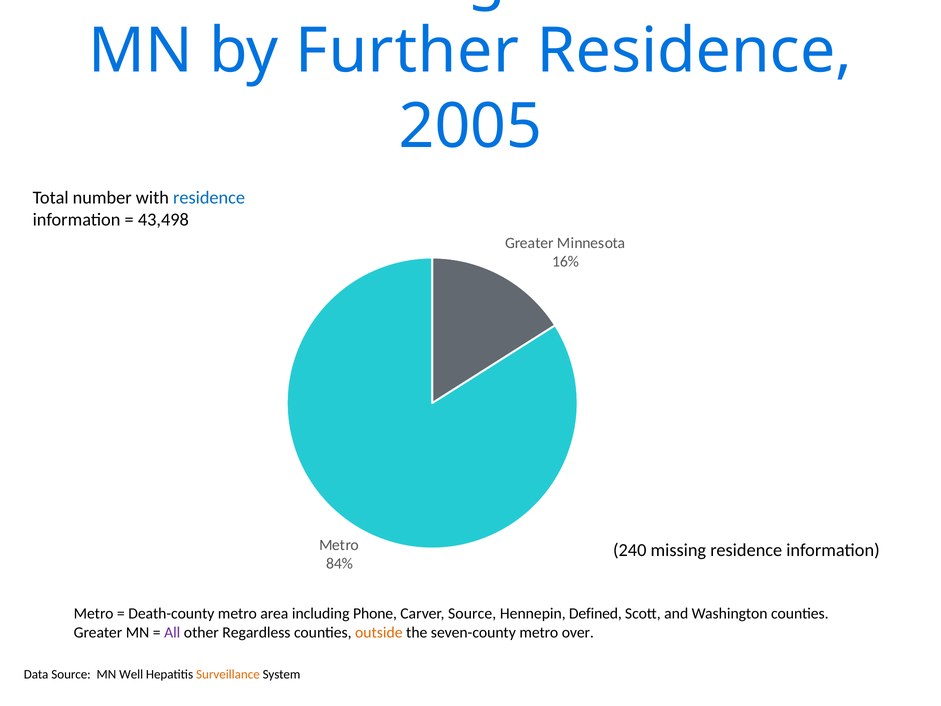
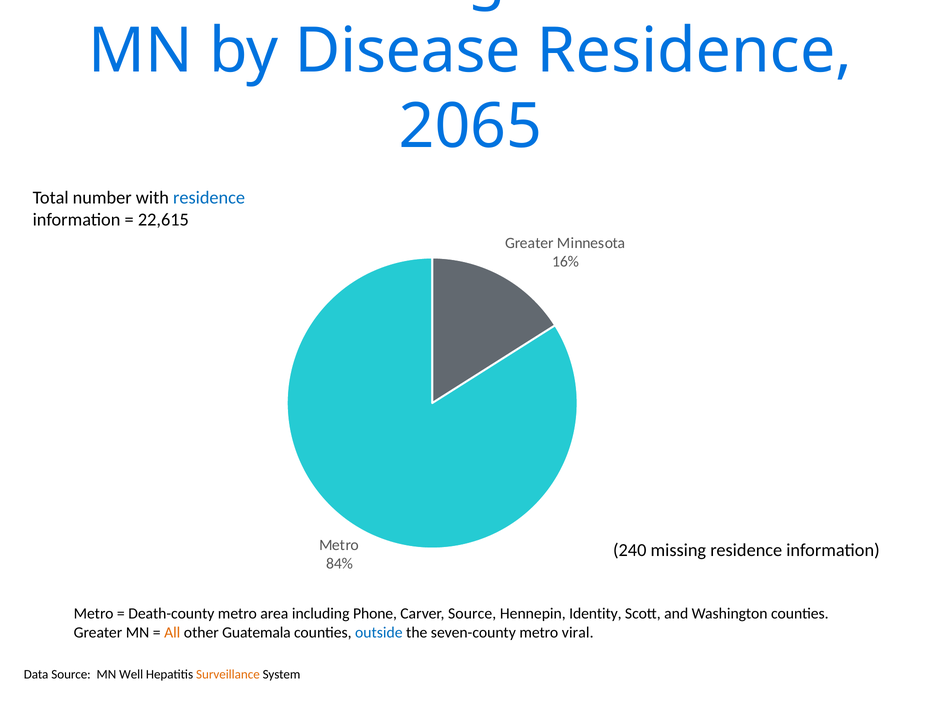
Further: Further -> Disease (408, 51)
2005: 2005 -> 2065 (470, 126)
43,498: 43,498 -> 22,615 (163, 219)
Defined: Defined -> Identity (595, 614)
All colour: purple -> orange (172, 632)
Regardless: Regardless -> Guatemala (256, 632)
outside colour: orange -> blue (379, 632)
over: over -> viral (578, 632)
